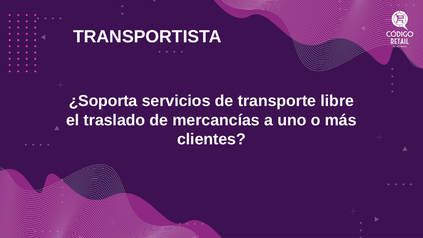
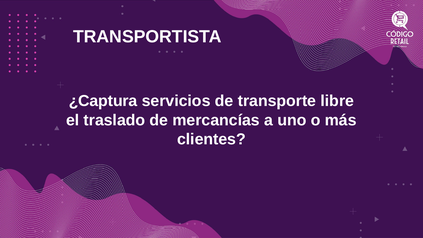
¿Soporta: ¿Soporta -> ¿Captura (103, 101)
